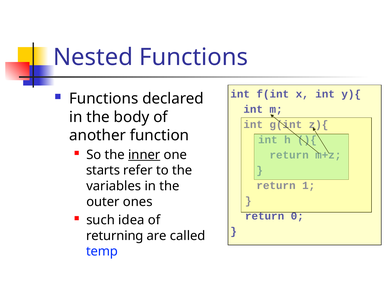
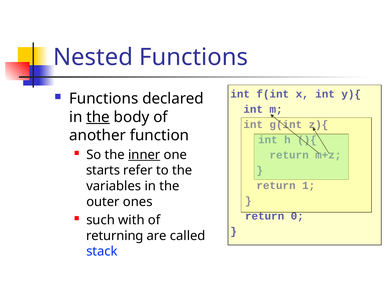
the underline: none -> present (98, 117)
idea: idea -> with (131, 220)
temp: temp -> stack (102, 251)
